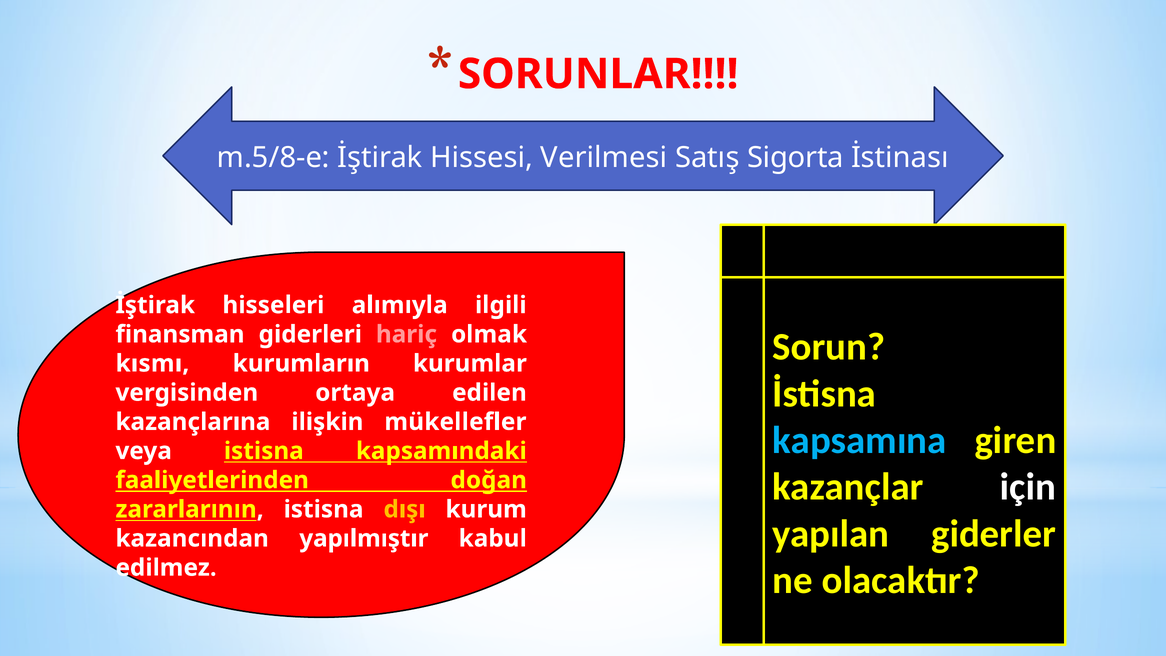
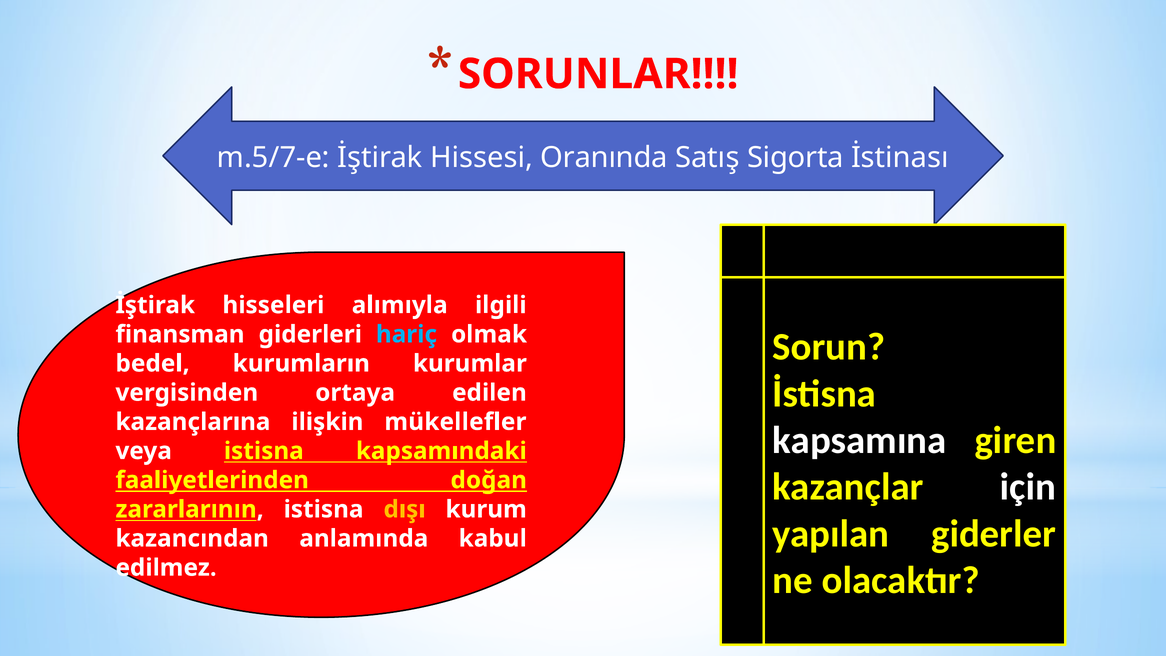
m.5/8-e: m.5/8-e -> m.5/7-e (273, 158)
Verilmesi: Verilmesi -> Oranında (604, 158)
hariç colour: pink -> light blue (406, 334)
kısmı: kısmı -> bedel (153, 364)
kapsamına colour: light blue -> white (859, 440)
yapılmıştır: yapılmıştır -> anlamında (364, 539)
